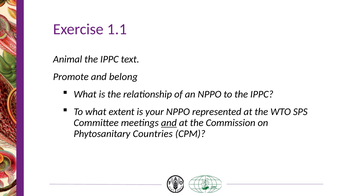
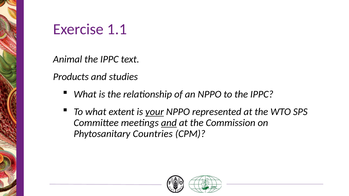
Promote: Promote -> Products (71, 77)
belong: belong -> studies (123, 77)
your underline: none -> present (155, 112)
